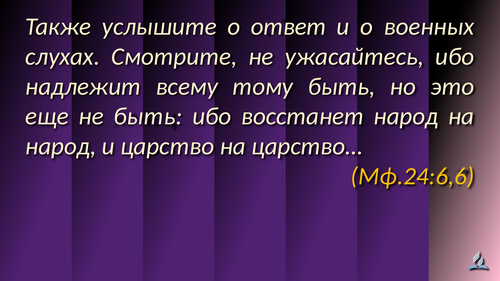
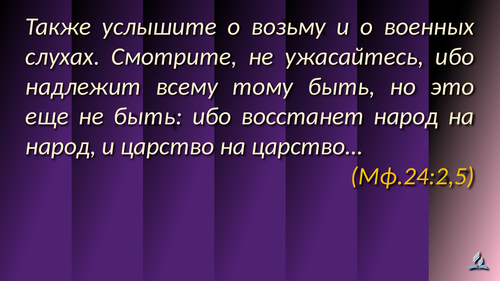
ответ: ответ -> возьму (288, 27)
Мф.24:6,6: Мф.24:6,6 -> Мф.24:2,5 (413, 177)
